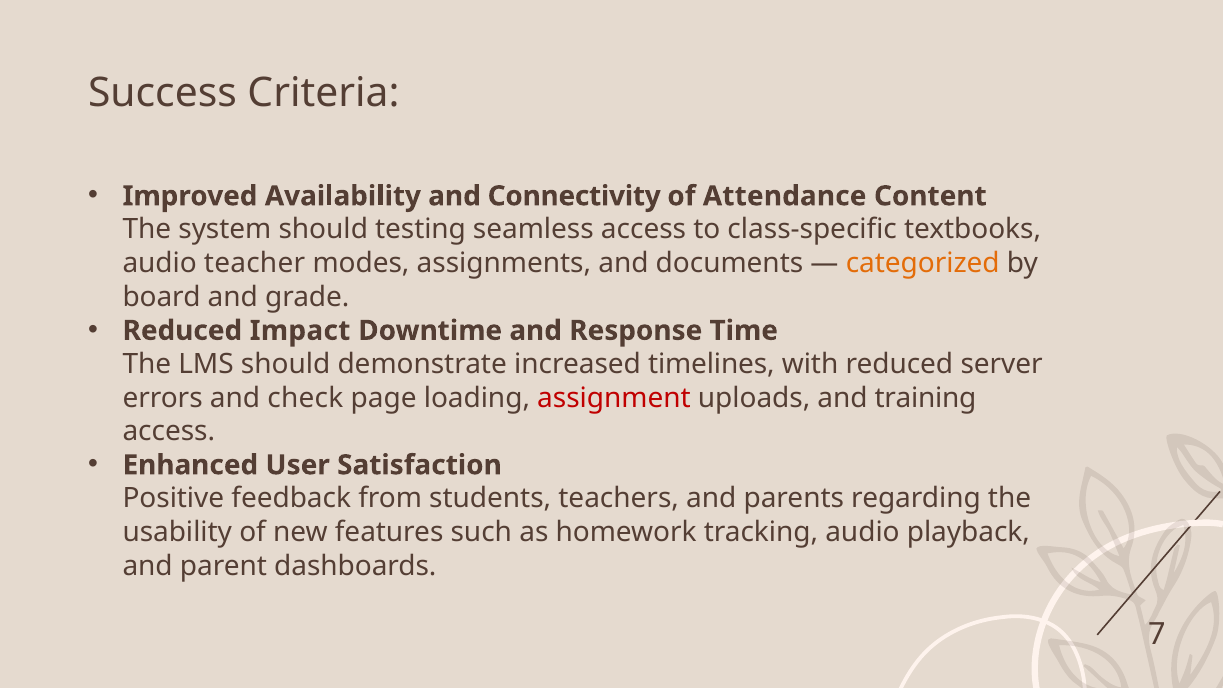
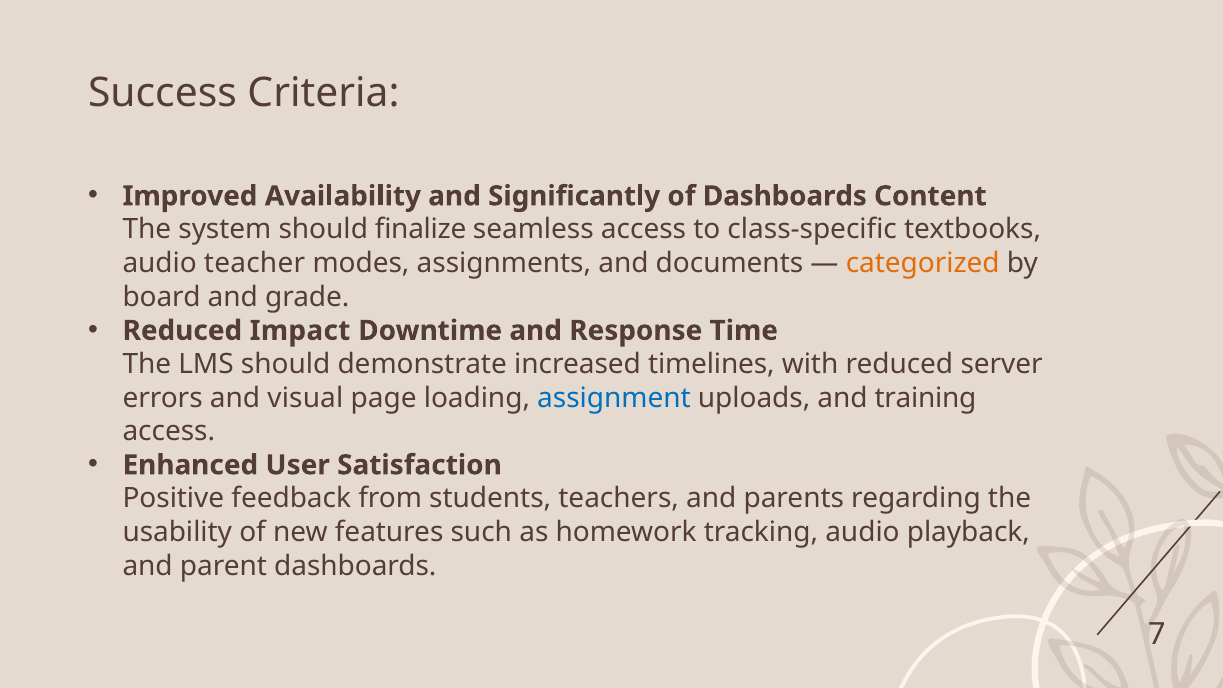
Connectivity: Connectivity -> Significantly (574, 196)
of Attendance: Attendance -> Dashboards (785, 196)
testing: testing -> finalize (421, 230)
check: check -> visual (305, 398)
assignment colour: red -> blue (614, 398)
